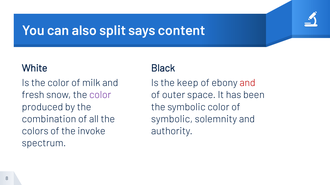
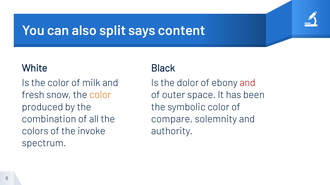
keep: keep -> dolor (188, 83)
color colour: purple -> orange (100, 95)
symbolic: symbolic -> compare (172, 119)
